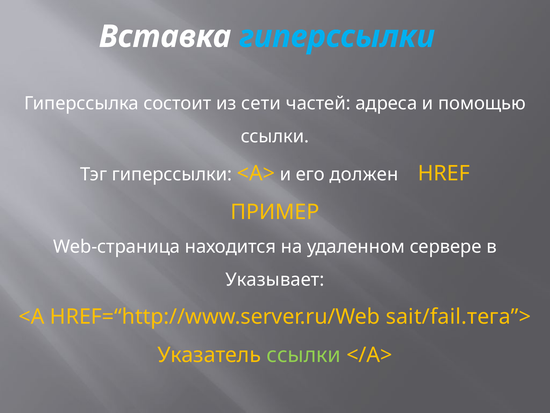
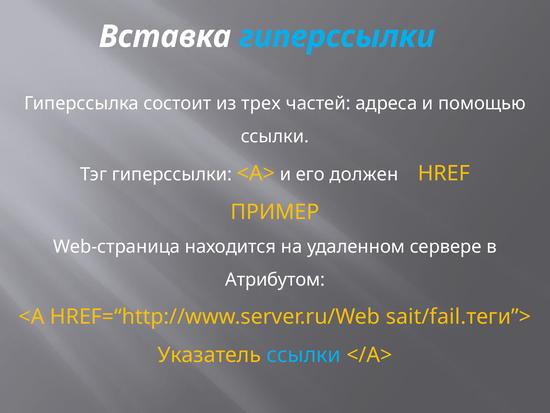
сети: сети -> трех (261, 103)
Указывает: Указывает -> Атрибутом (275, 279)
sait/fail.тега”>: sait/fail.тега”> -> sait/fail.теги”> (458, 316)
ссылки colour: light green -> light blue (304, 355)
